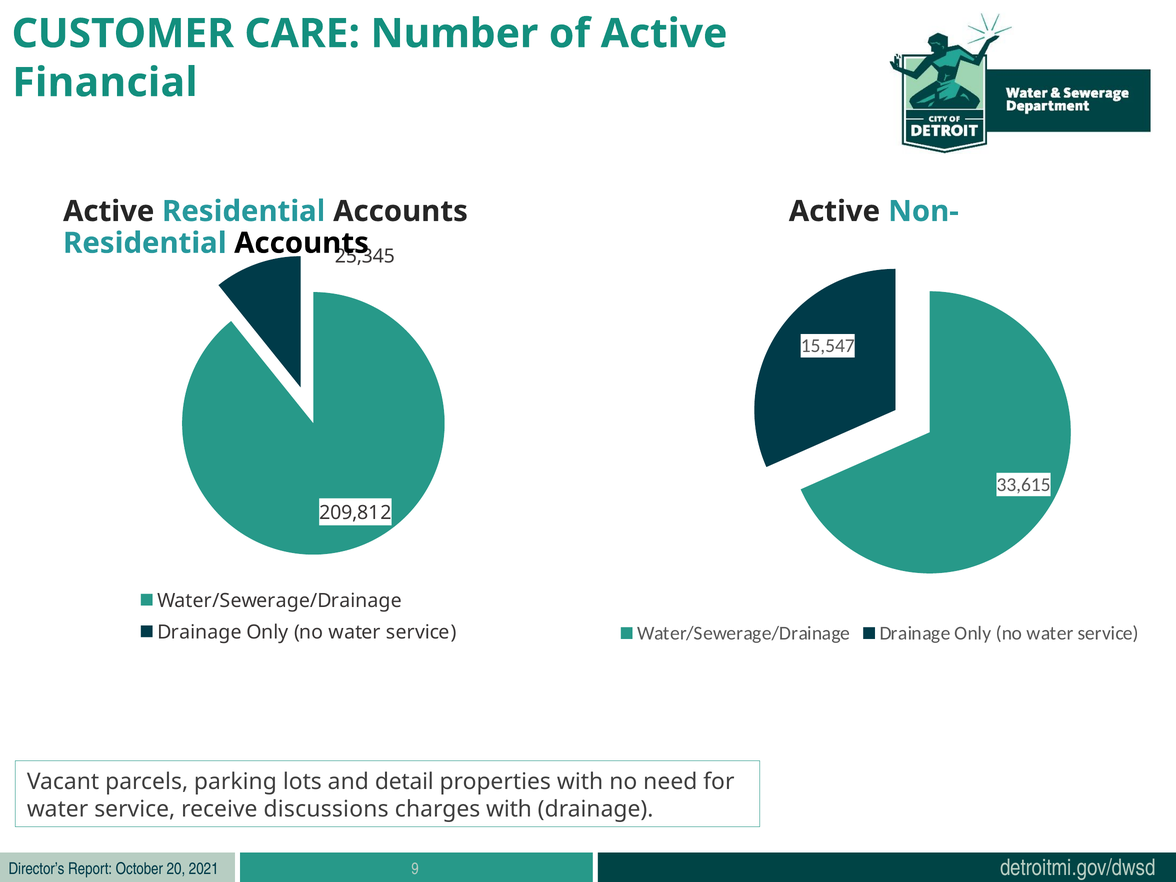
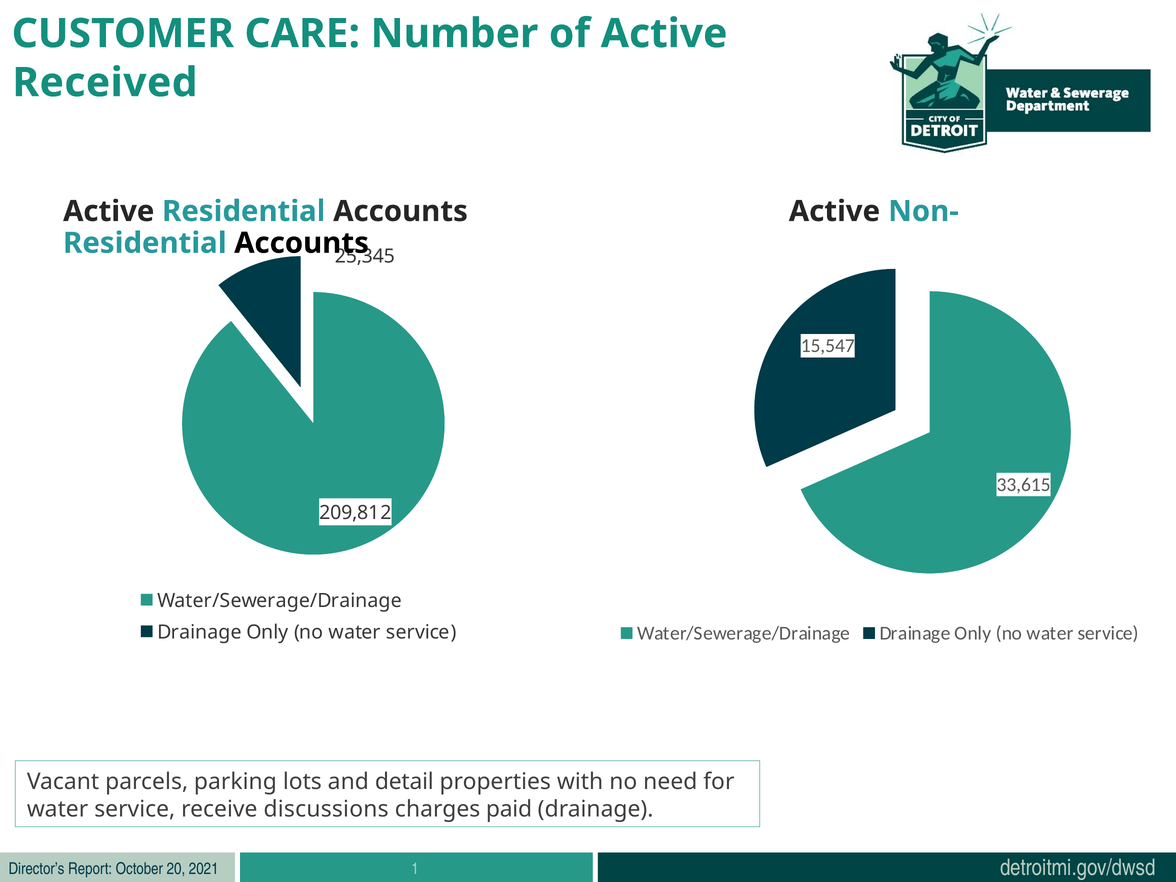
Financial: Financial -> Received (105, 83)
charges with: with -> paid (509, 809)
9: 9 -> 1 (415, 869)
